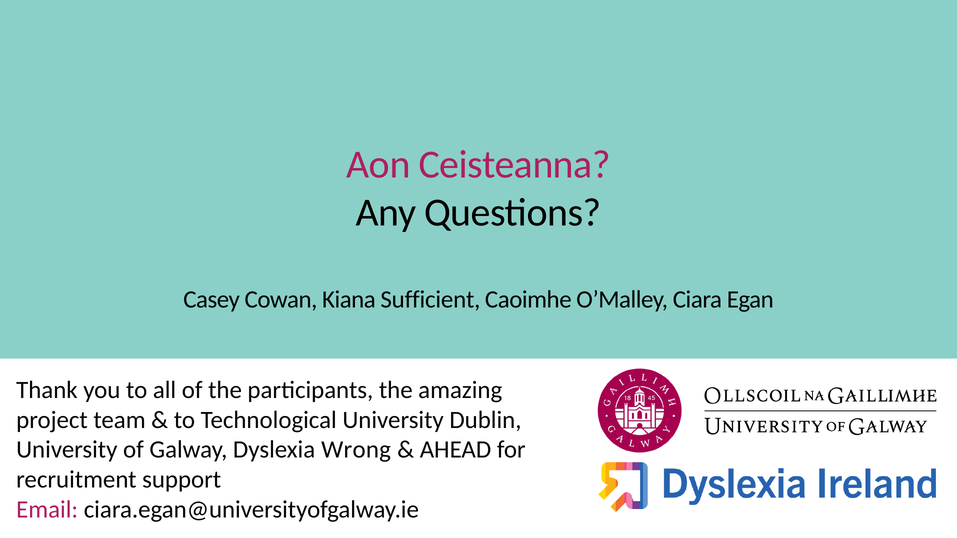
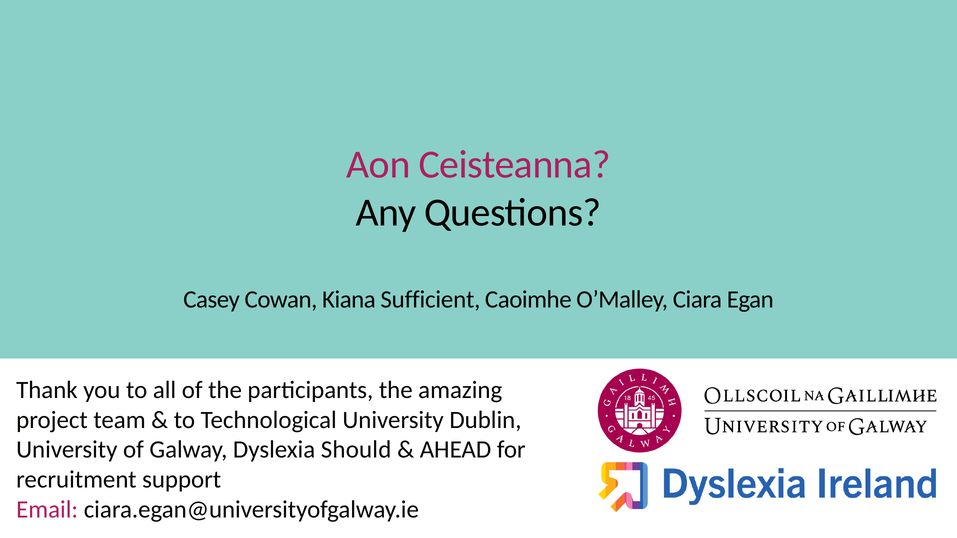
Wrong: Wrong -> Should (356, 450)
